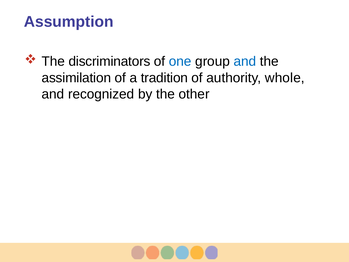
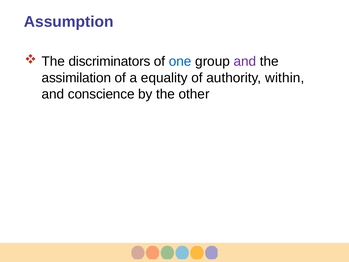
and colour: blue -> purple (245, 61)
tradition: tradition -> equality (164, 78)
whole: whole -> within (285, 78)
recognized: recognized -> conscience (101, 94)
